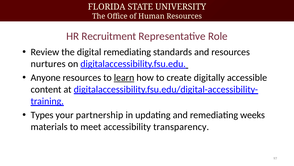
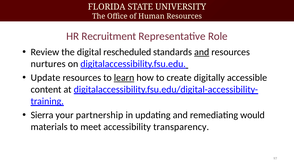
digital remediating: remediating -> rescheduled (127, 52)
and underline: none -> present (202, 52)
Anyone: Anyone -> Update (46, 77)
Types: Types -> Sierra (42, 115)
weeks: weeks -> would (253, 115)
